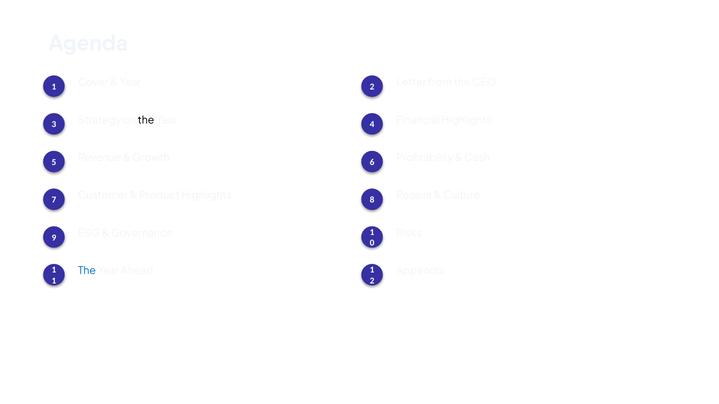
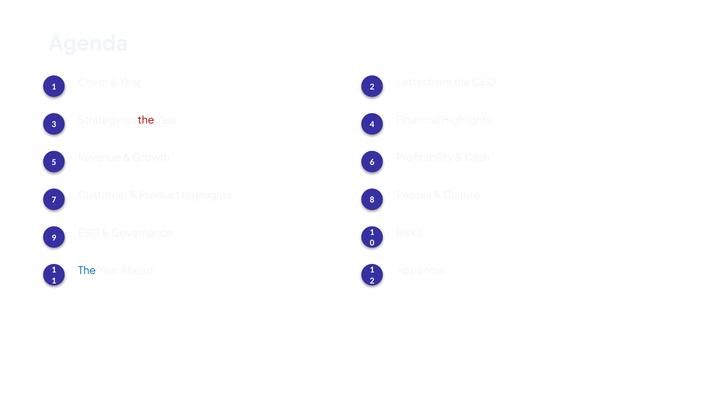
the colour: black -> red (146, 120)
